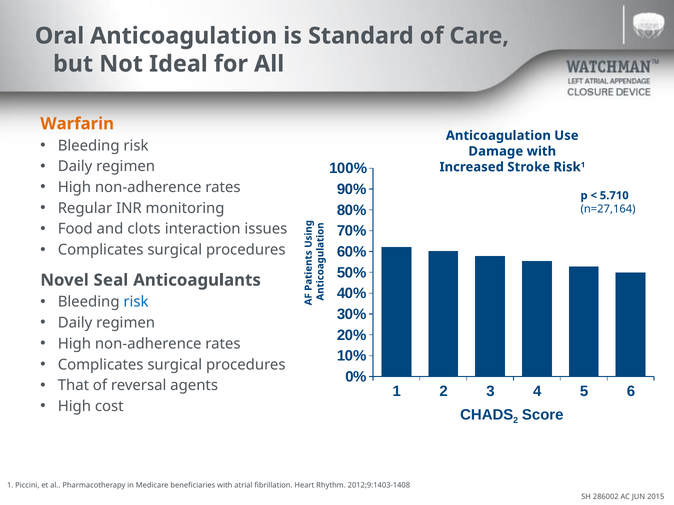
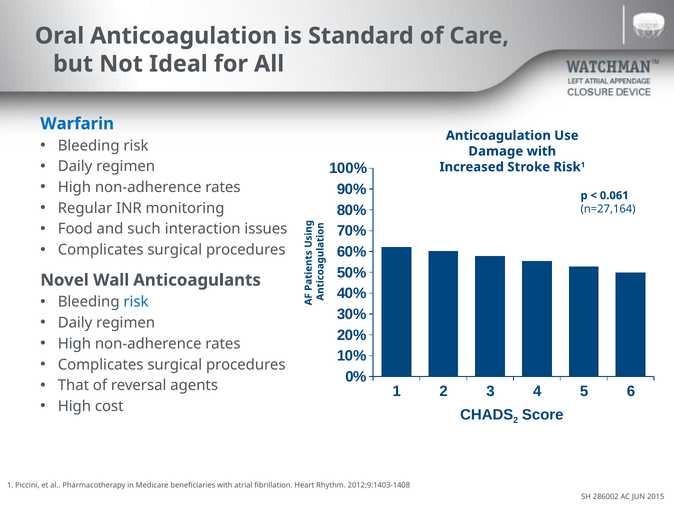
Warfarin colour: orange -> blue (77, 124)
5.710: 5.710 -> 0.061 (614, 196)
clots: clots -> such (144, 229)
Seal: Seal -> Wall (111, 280)
